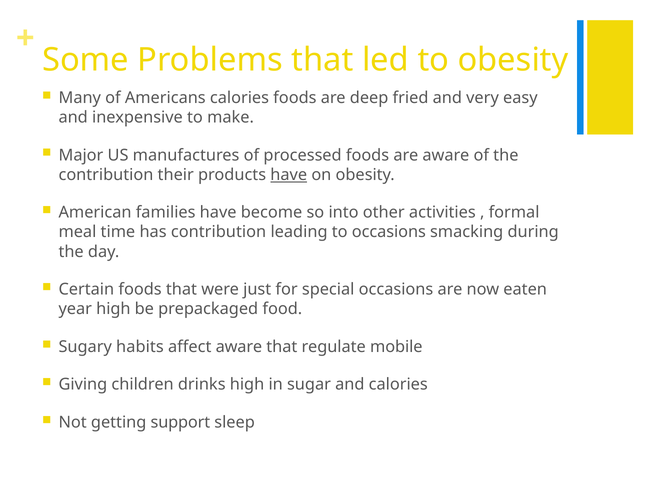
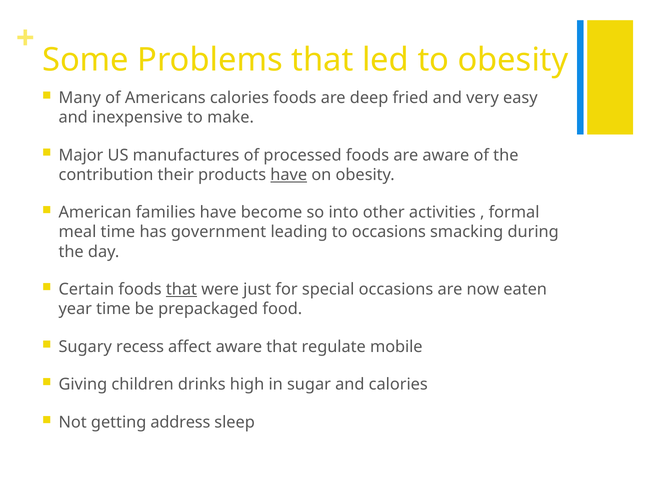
has contribution: contribution -> government (219, 232)
that underline: none -> present (181, 290)
year high: high -> time (113, 309)
habits: habits -> recess (140, 347)
support: support -> address (180, 423)
